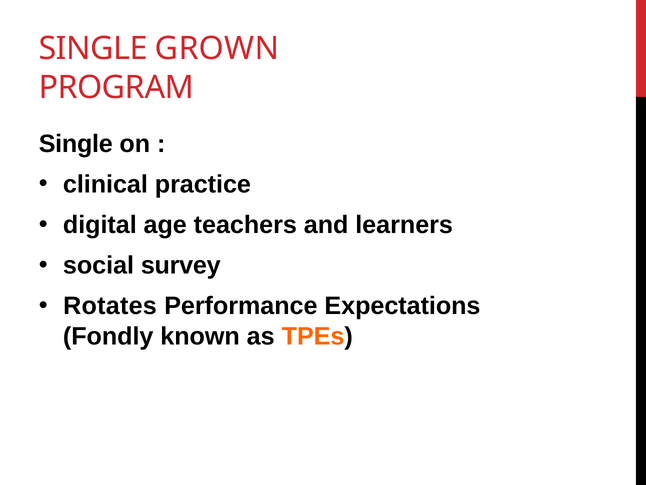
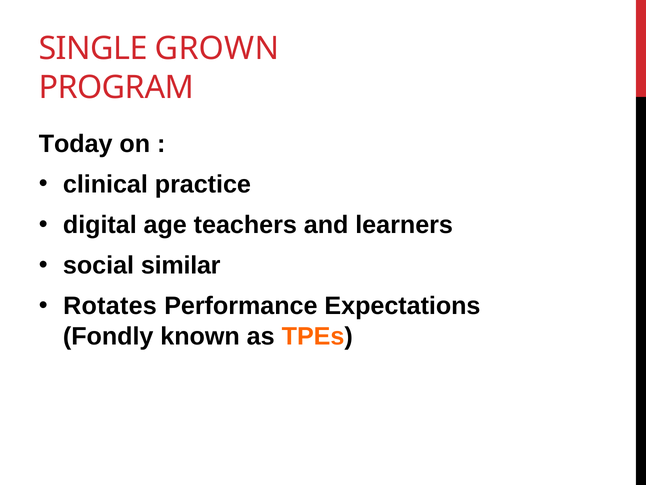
Single: Single -> Today (76, 144)
survey: survey -> similar (181, 265)
